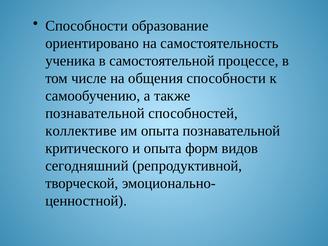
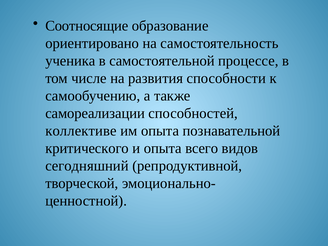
Способности: Способности -> Соотносящие (87, 26)
общения: общения -> развития (156, 78)
познавательной: познавательной -> самореализации (95, 113)
форм: форм -> всего (202, 148)
